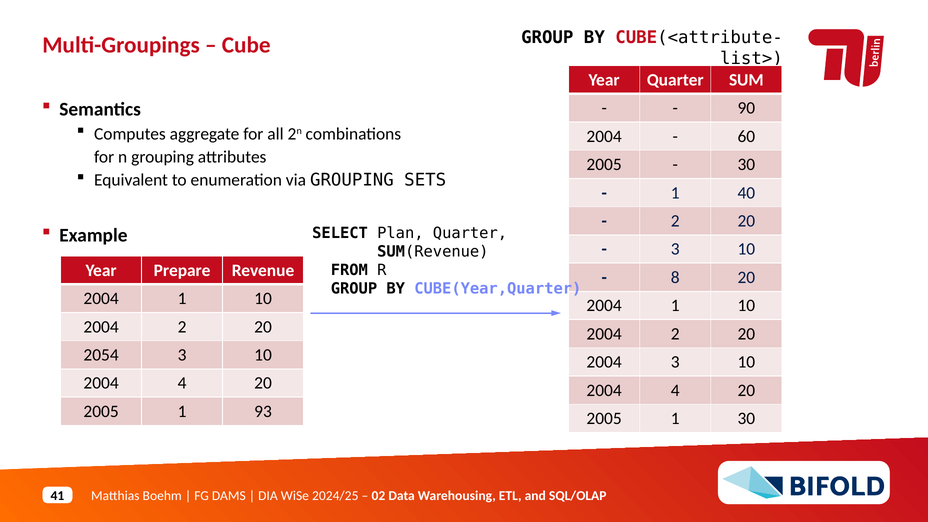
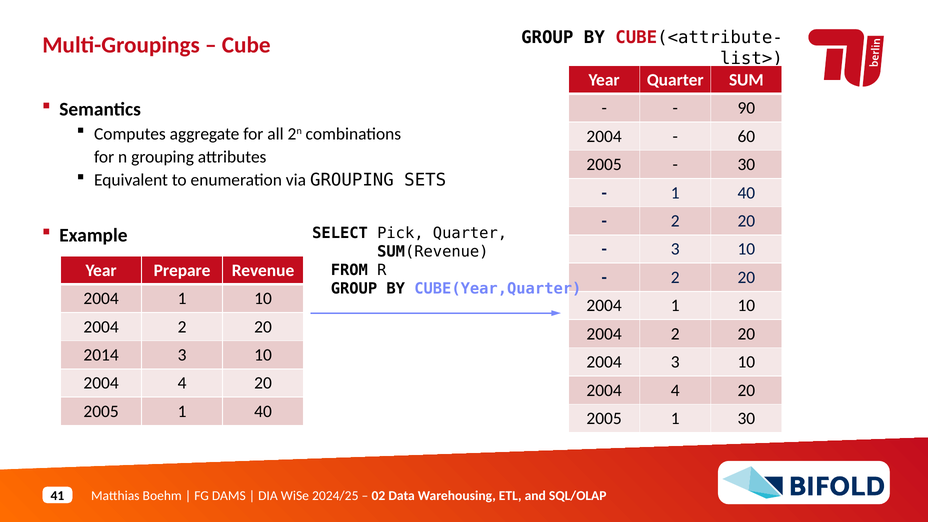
Plan: Plan -> Pick (400, 233)
8: 8 -> 2 (675, 277)
2054: 2054 -> 2014 (101, 355)
2005 1 93: 93 -> 40 (263, 411)
